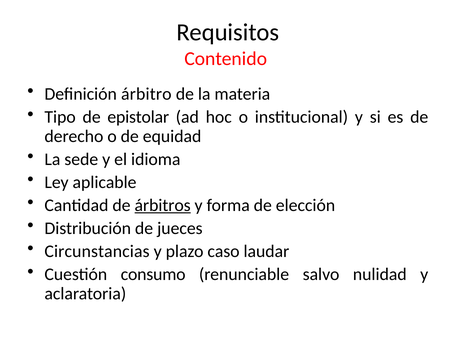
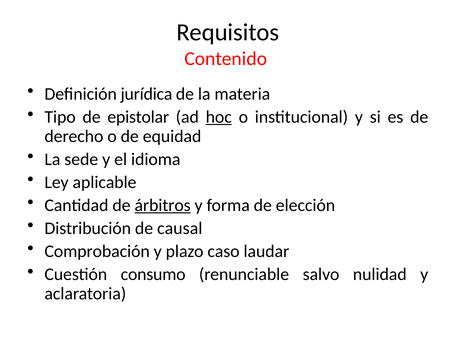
árbitro: árbitro -> jurídica (146, 94)
hoc underline: none -> present (219, 117)
jueces: jueces -> causal (180, 228)
Circunstancias: Circunstancias -> Comprobación (97, 251)
